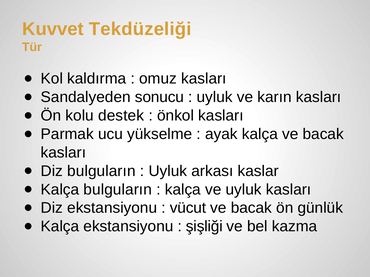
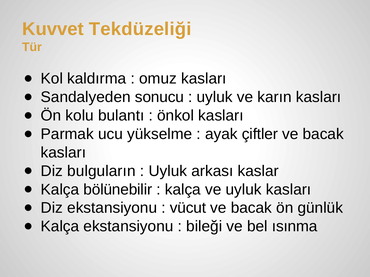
destek: destek -> bulantı (121, 116)
ayak kalça: kalça -> çiftler (260, 134)
Kalça bulguların: bulguların -> bölünebilir (118, 190)
şişliği: şişliği -> bileği (204, 227)
kazma: kazma -> ısınma (295, 227)
